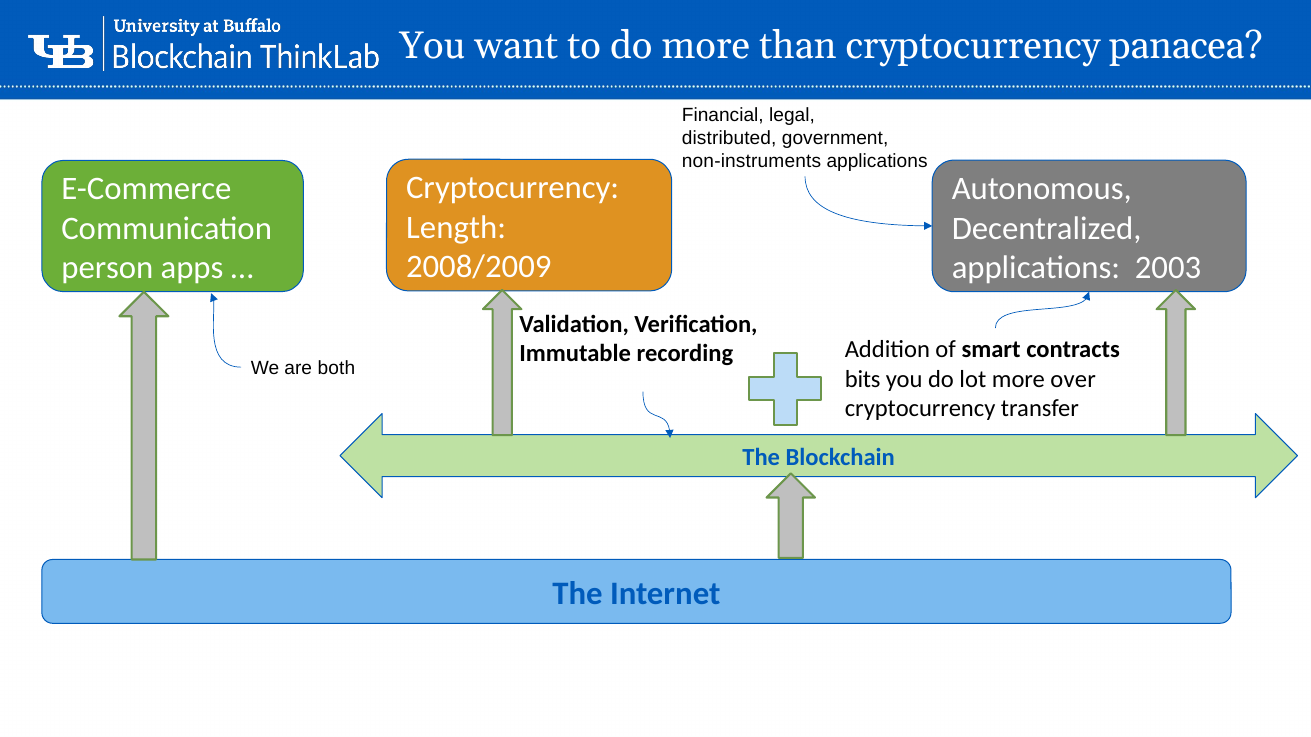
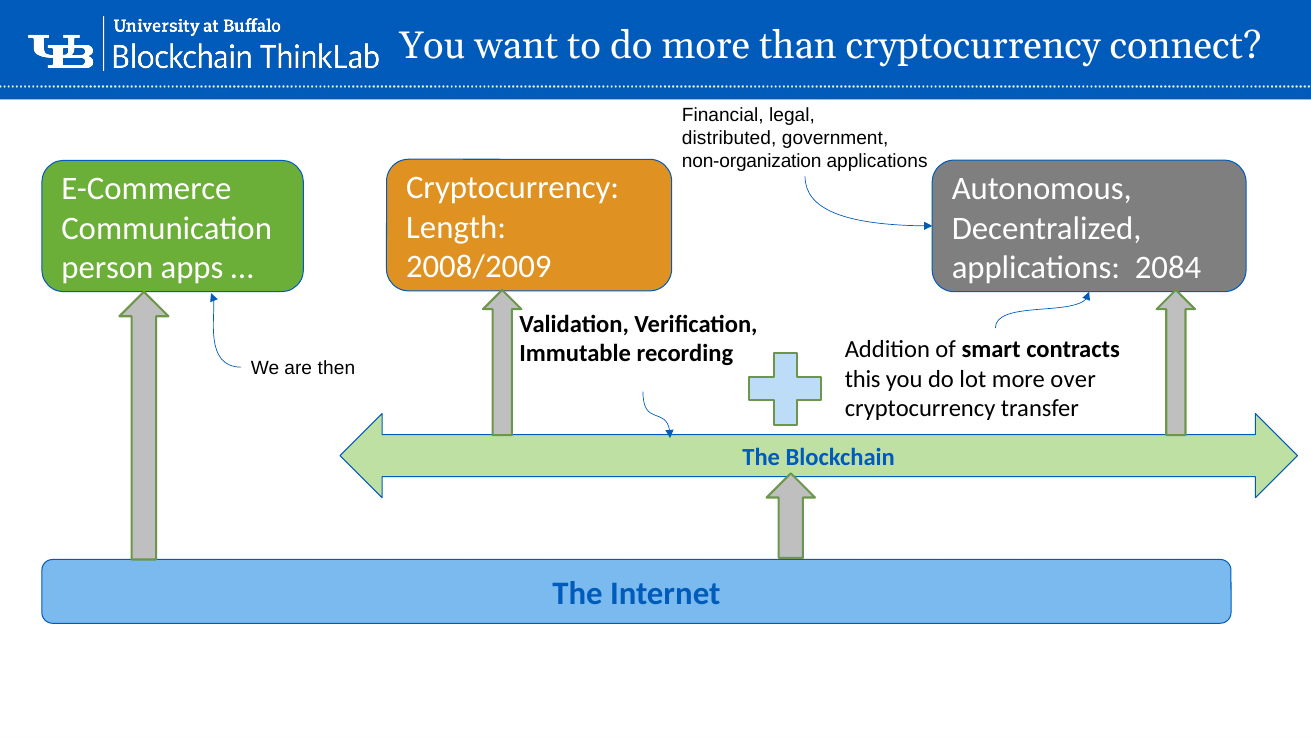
panacea: panacea -> connect (1186, 46)
non-instruments: non-instruments -> non-organization (752, 162)
2003: 2003 -> 2084 (1168, 268)
both: both -> then (336, 369)
bits: bits -> this (863, 379)
